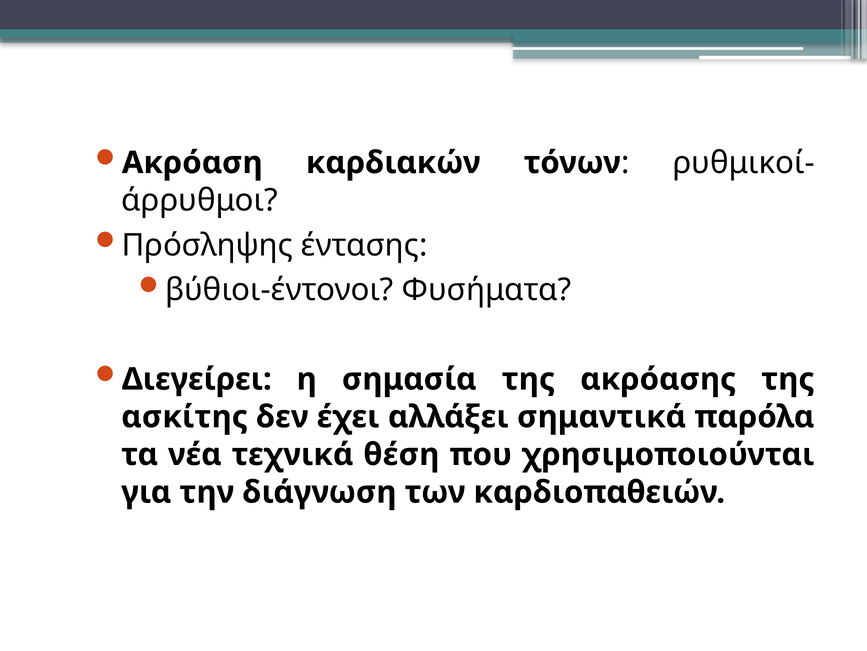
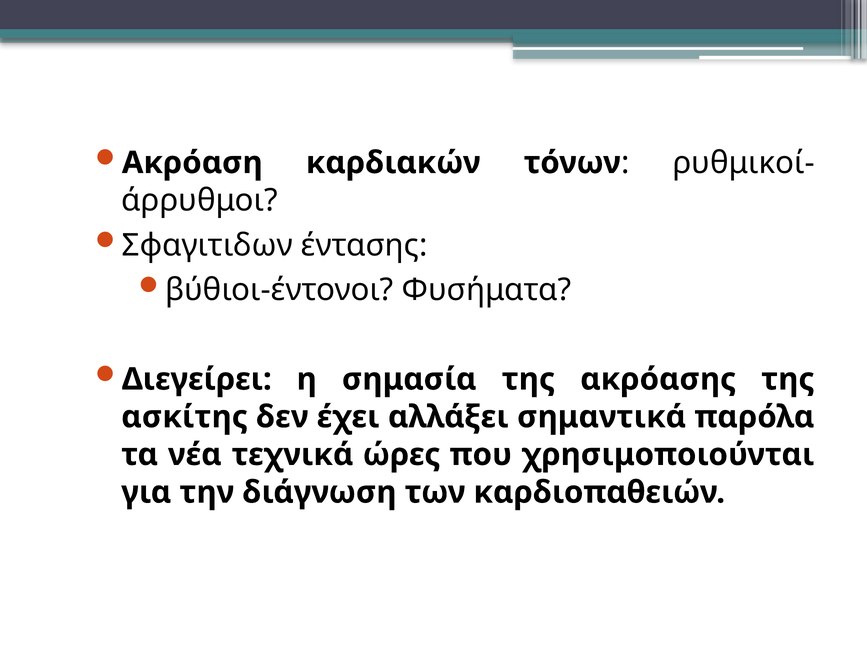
Πρόσληψης: Πρόσληψης -> Σφαγιτιδων (207, 245)
θέση: θέση -> ώρες (402, 454)
